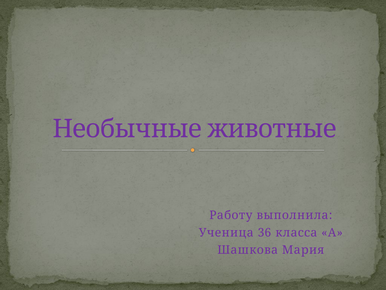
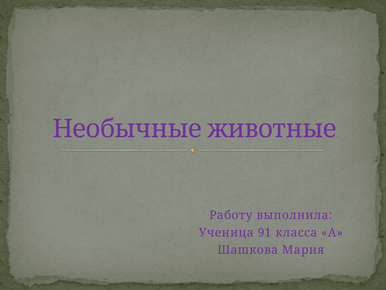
36: 36 -> 91 (264, 232)
